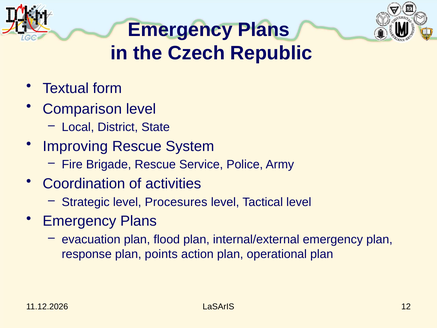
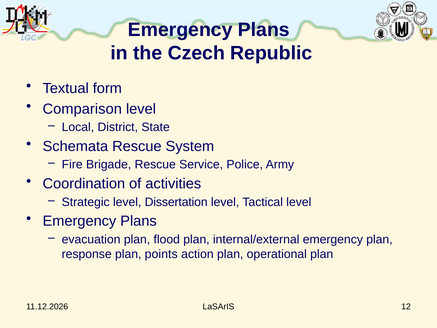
Improving: Improving -> Schemata (75, 146)
Procesures: Procesures -> Dissertation (176, 202)
